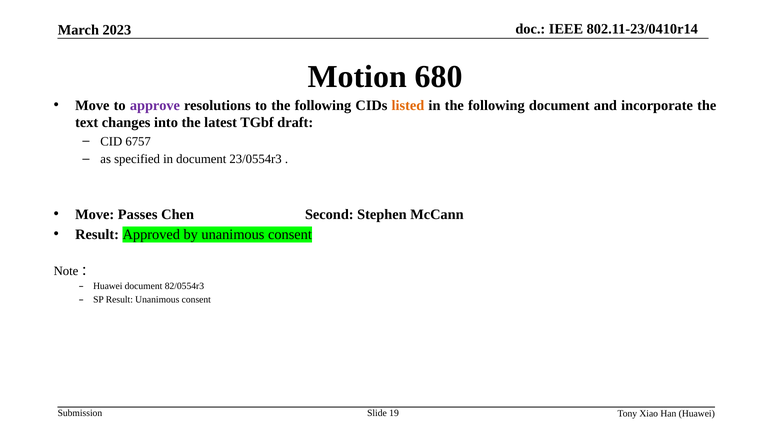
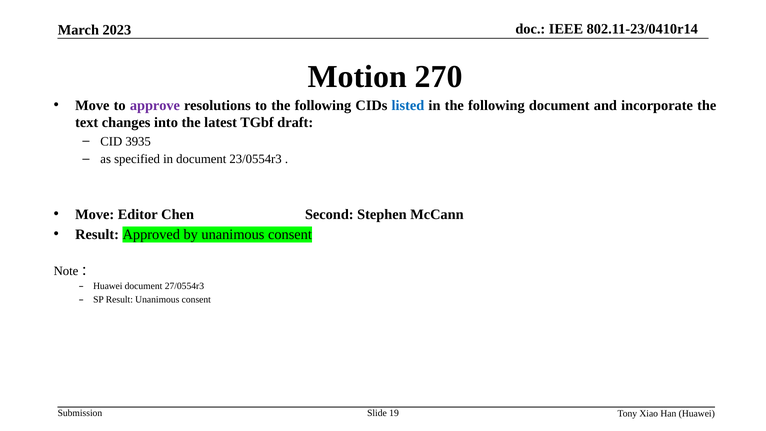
680: 680 -> 270 (439, 77)
listed colour: orange -> blue (408, 105)
6757: 6757 -> 3935 (138, 141)
Passes: Passes -> Editor (138, 214)
82/0554r3: 82/0554r3 -> 27/0554r3 (184, 286)
